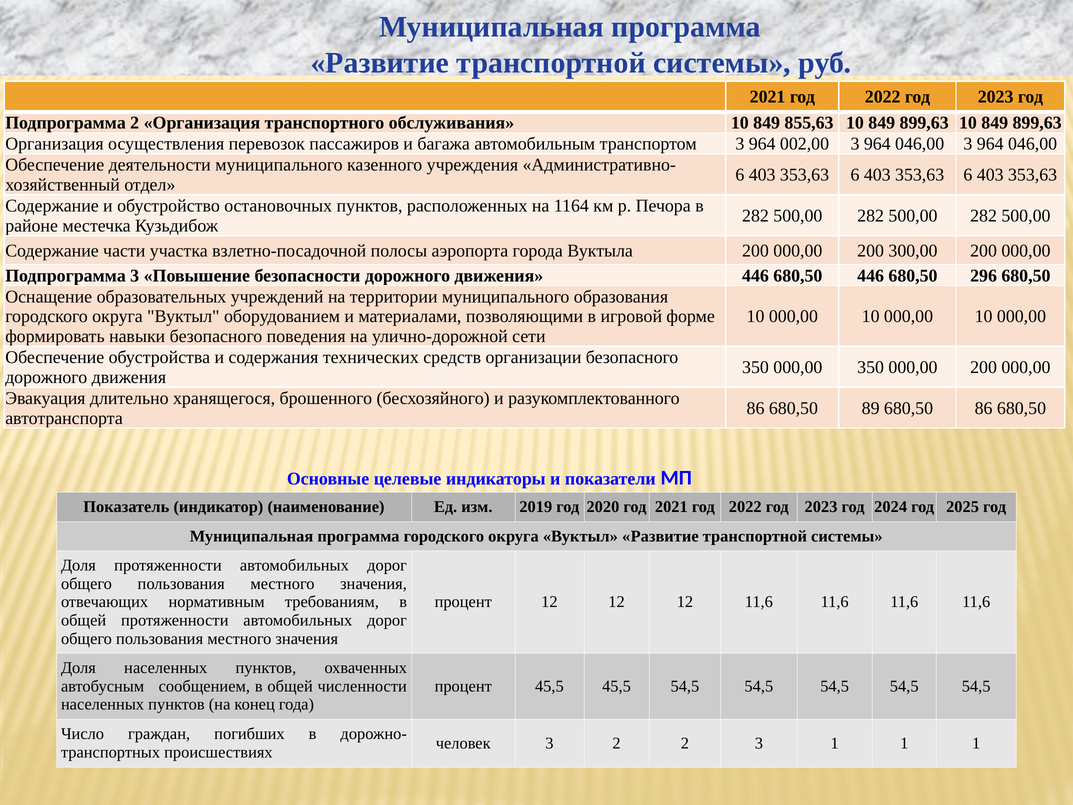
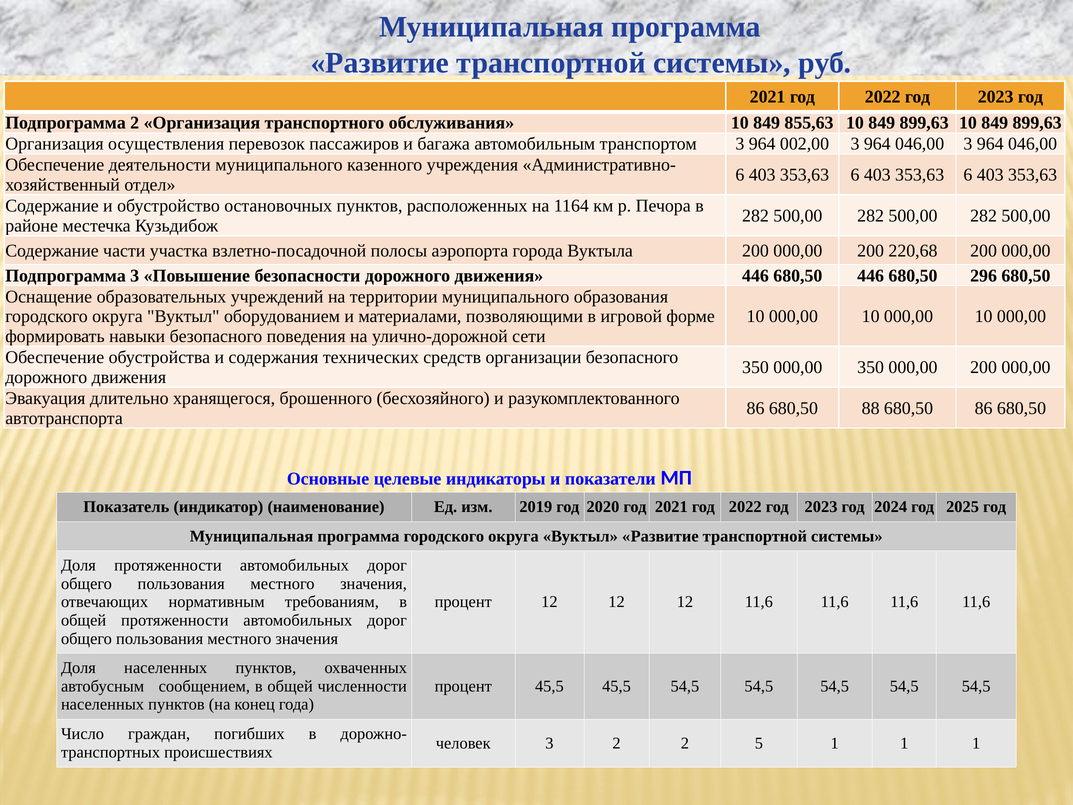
300,00: 300,00 -> 220,68 (913, 251)
89: 89 -> 88 (871, 408)
2 3: 3 -> 5 (759, 743)
